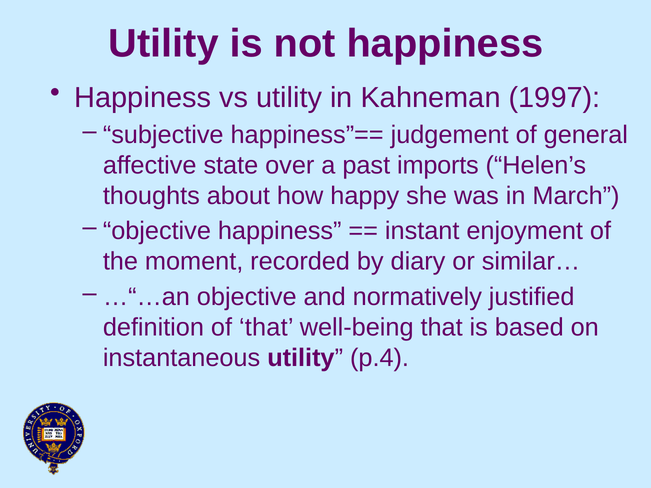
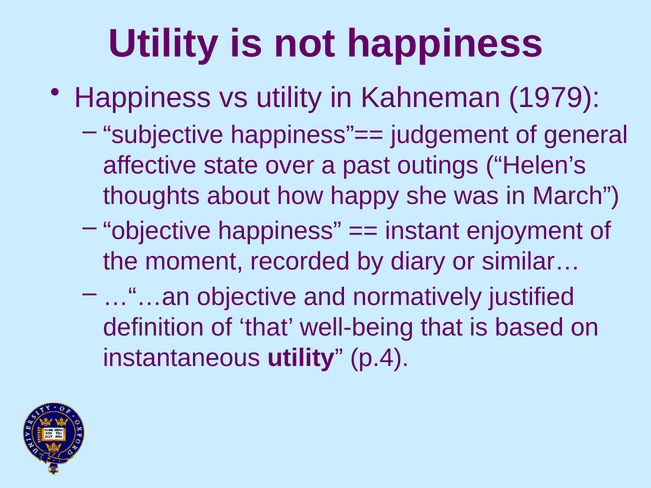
1997: 1997 -> 1979 (555, 98)
imports: imports -> outings (438, 165)
